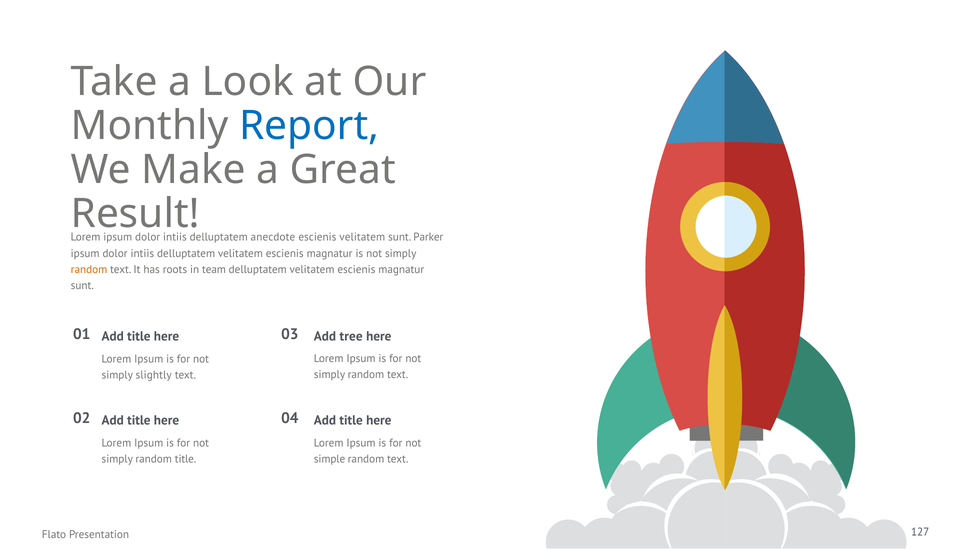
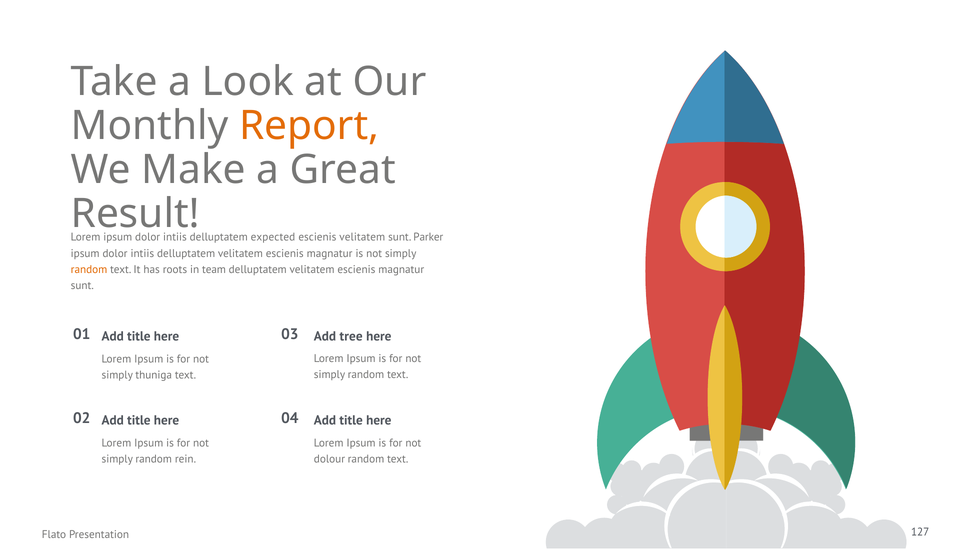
Report colour: blue -> orange (309, 126)
anecdote: anecdote -> expected (273, 237)
slightly: slightly -> thuniga (154, 375)
random title: title -> rein (185, 459)
simple: simple -> dolour (329, 459)
